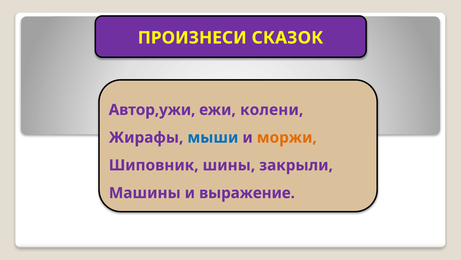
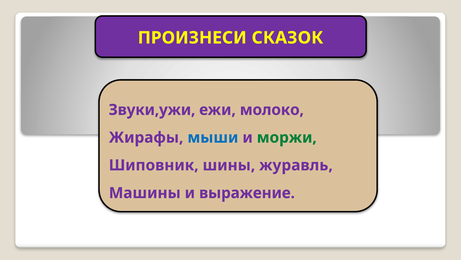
Автор,ужи: Автор,ужи -> Звуки,ужи (152, 110)
колени: колени -> молоко (272, 110)
моржи colour: orange -> green (287, 137)
закрыли: закрыли -> журавль (296, 165)
